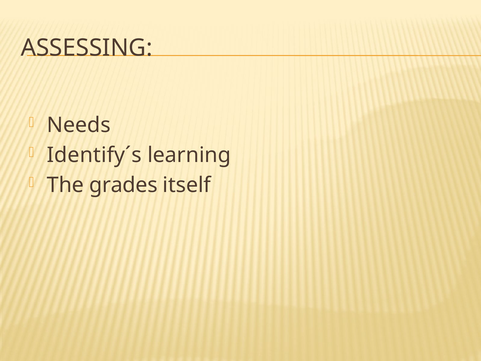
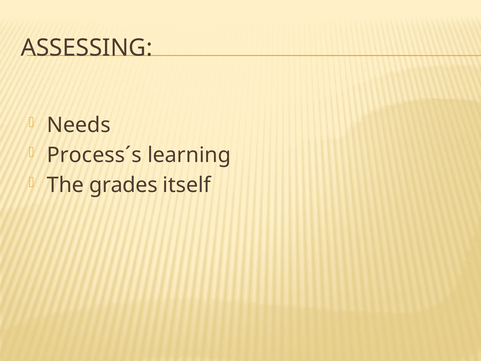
Identify´s: Identify´s -> Process´s (94, 155)
